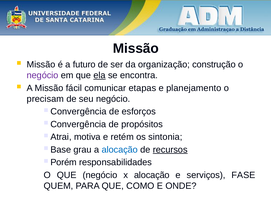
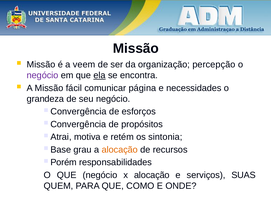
futuro: futuro -> veem (84, 64)
construção: construção -> percepção (214, 64)
etapas: etapas -> página (142, 88)
planejamento: planejamento -> necessidades (194, 88)
precisam: precisam -> grandeza (45, 99)
alocação colour: blue -> orange (120, 149)
recursos underline: present -> none (170, 149)
FASE: FASE -> SUAS (244, 174)
